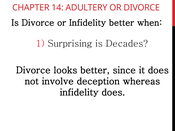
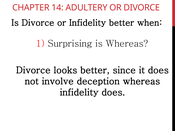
is Decades: Decades -> Whereas (127, 44)
